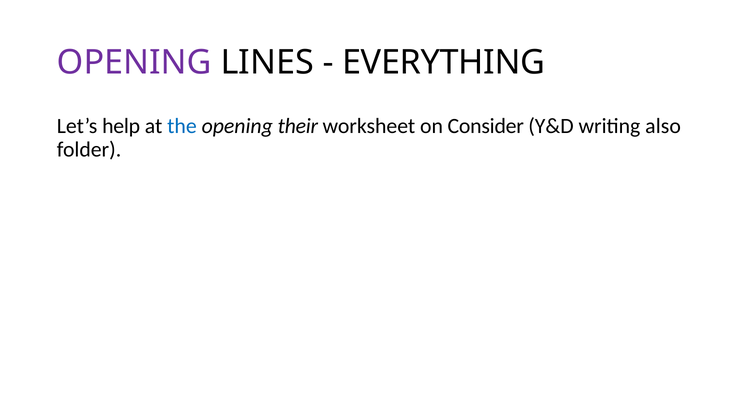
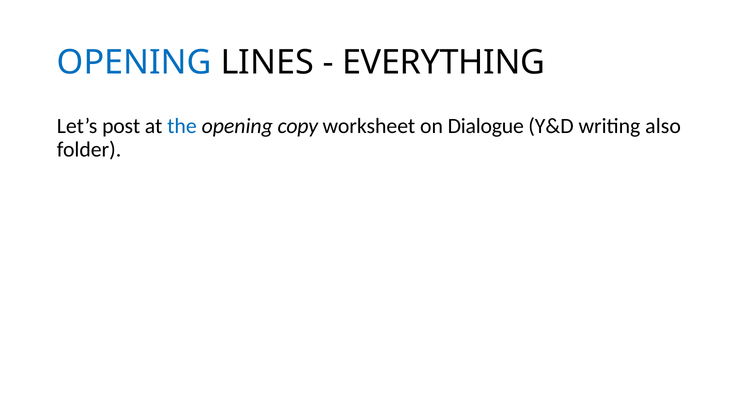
OPENING colour: purple -> blue (134, 63)
help: help -> post (121, 126)
their: their -> copy (298, 126)
Consider: Consider -> Dialogue (486, 126)
